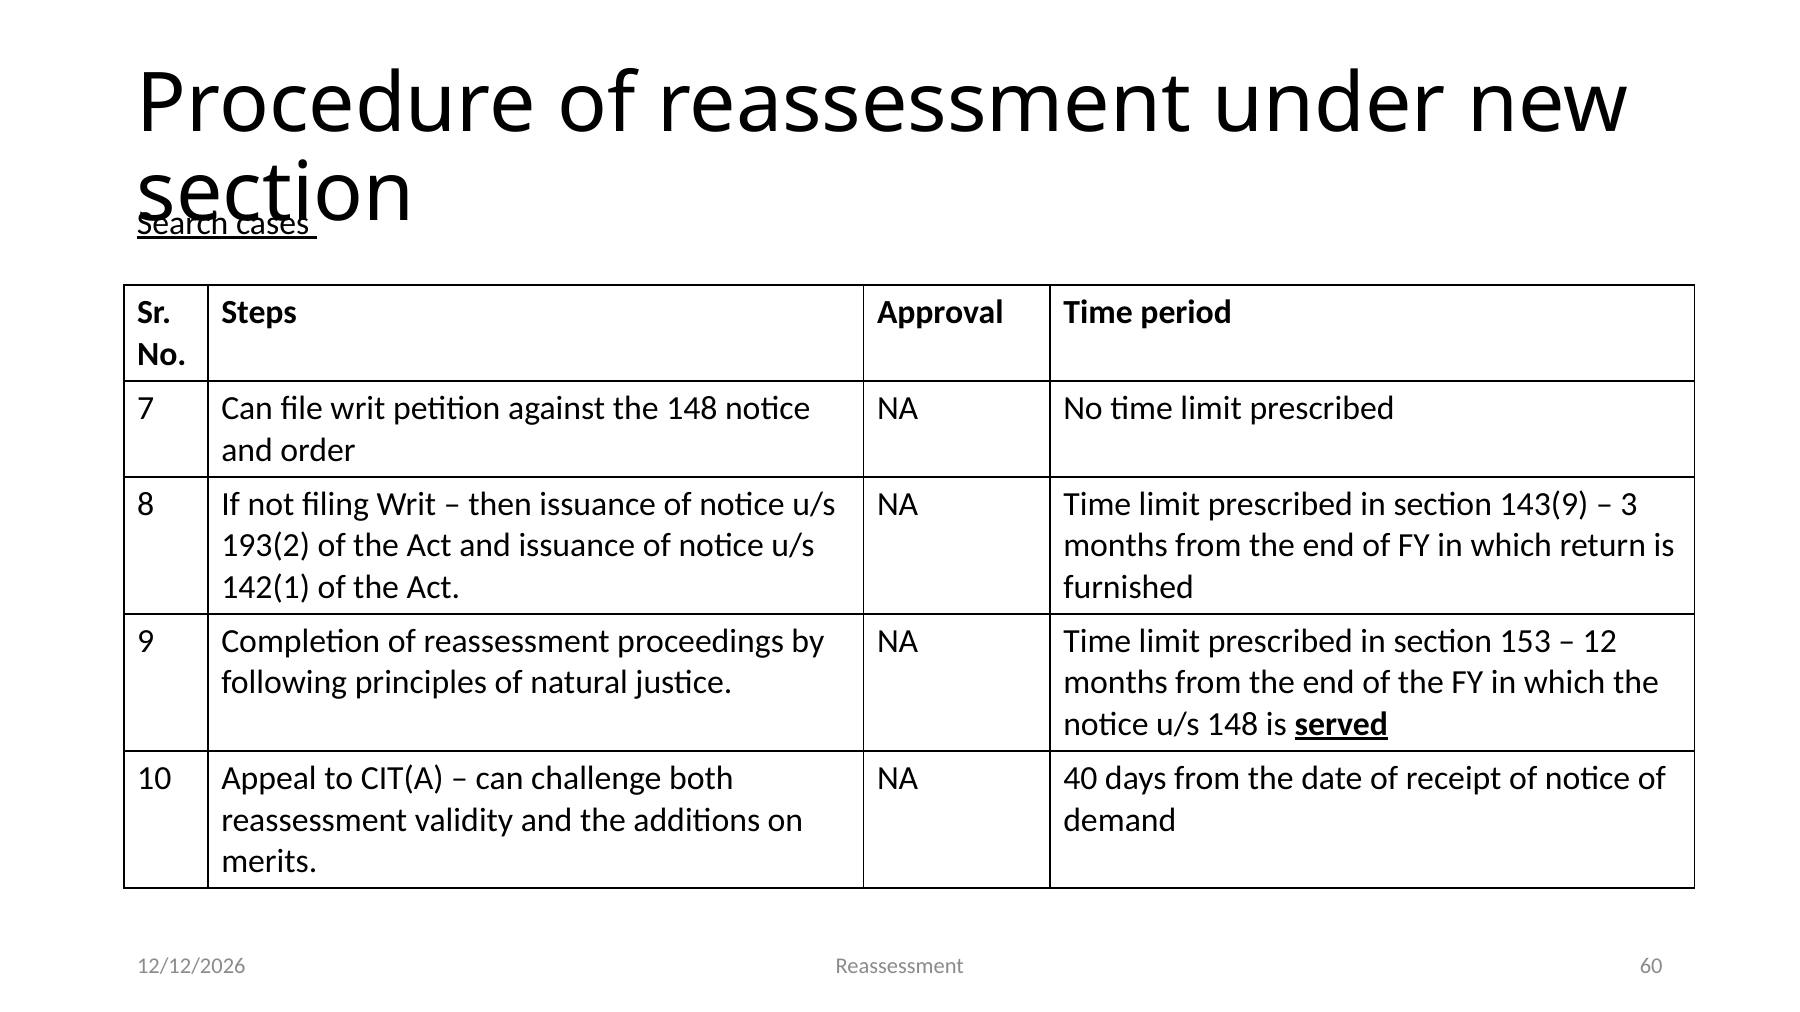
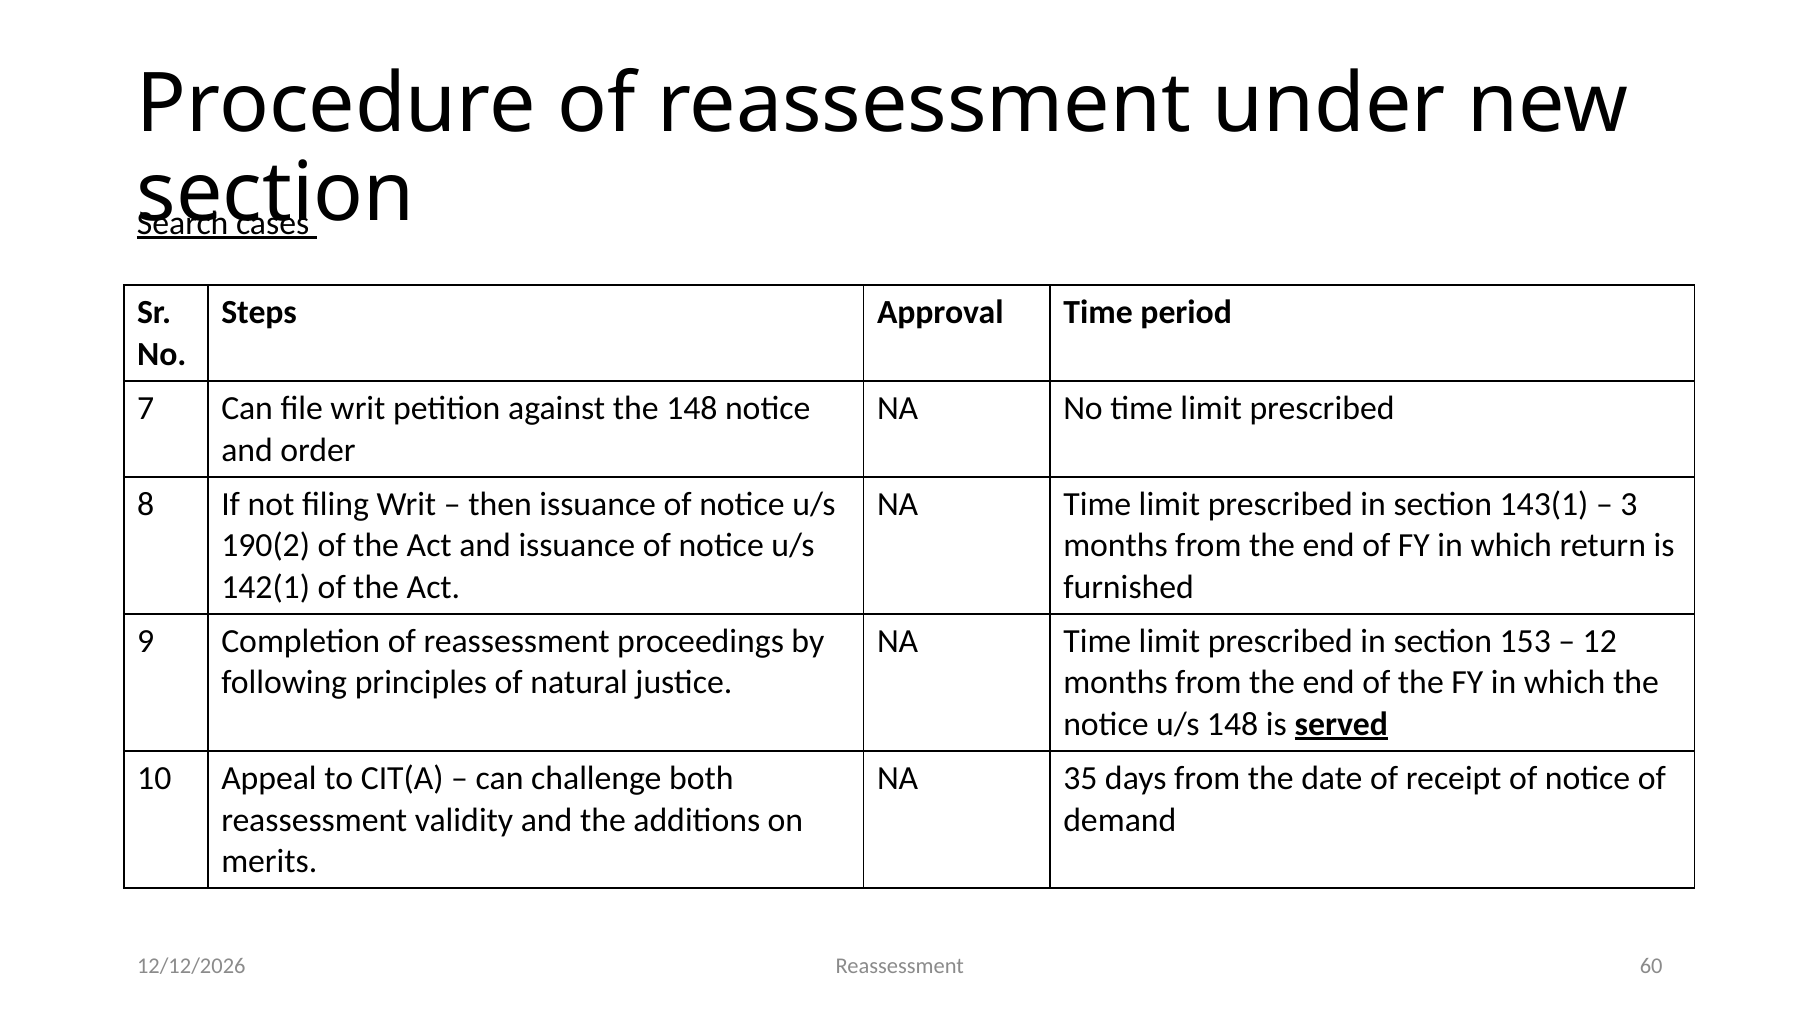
143(9: 143(9 -> 143(1 (1544, 505)
193(2: 193(2 -> 190(2 (266, 546)
40: 40 -> 35 (1080, 779)
